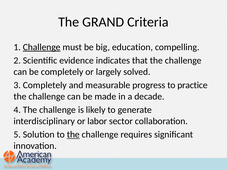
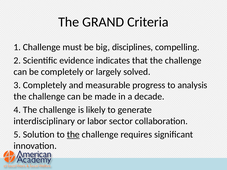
Challenge underline: present -> none (42, 47)
education: education -> disciplines (133, 47)
practice: practice -> analysis (192, 85)
